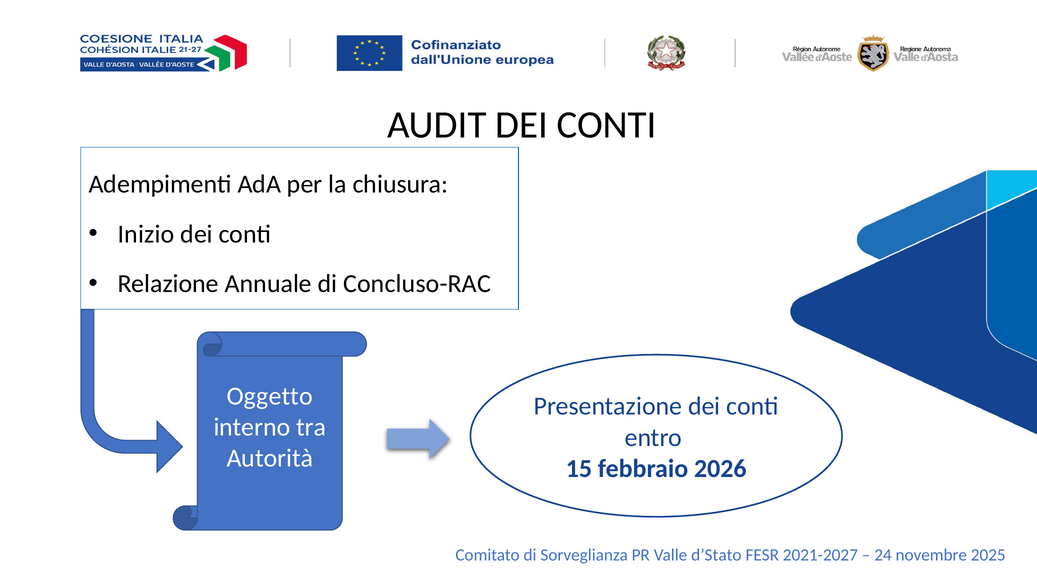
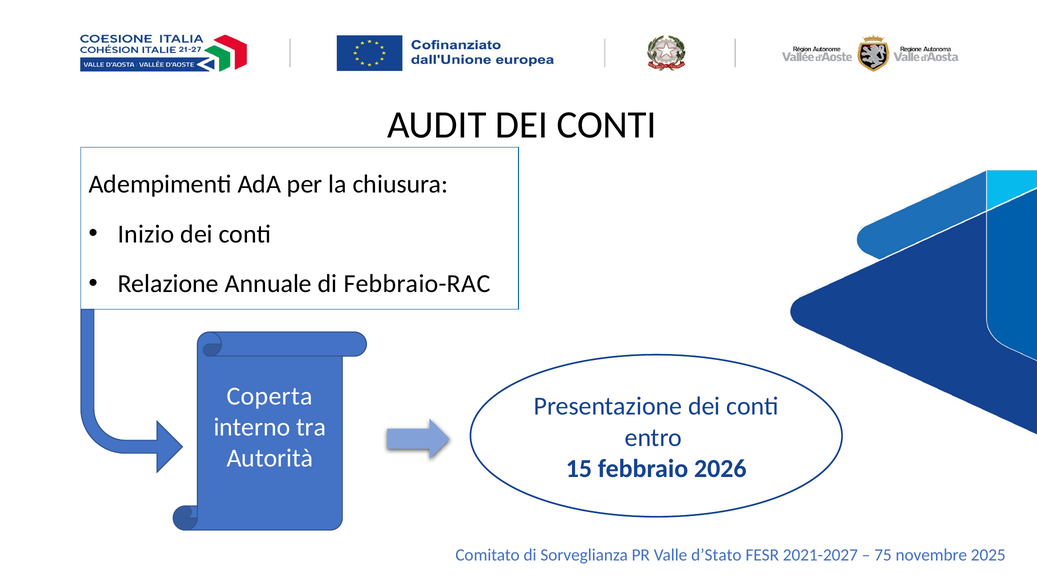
Concluso-RAC: Concluso-RAC -> Febbraio-RAC (417, 284)
Oggetto: Oggetto -> Coperta (270, 396)
24: 24 -> 75 (883, 555)
